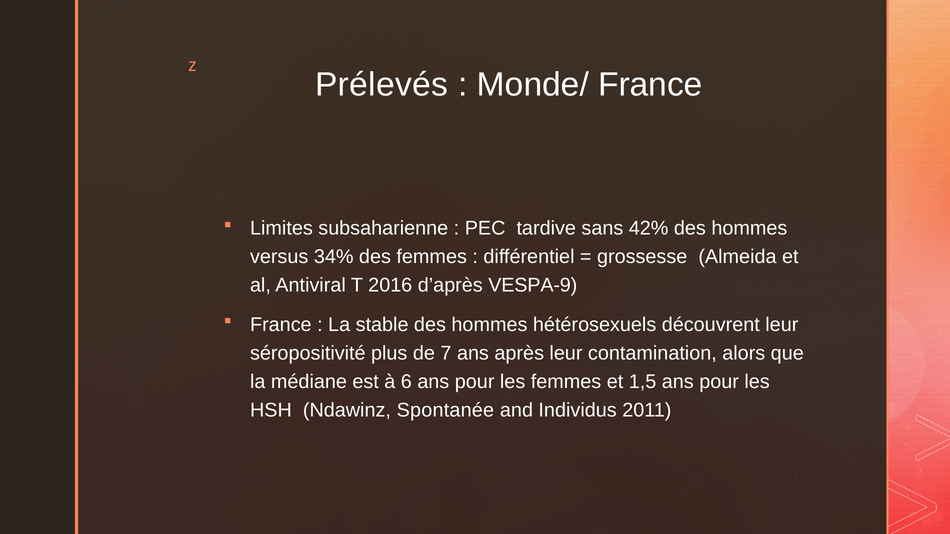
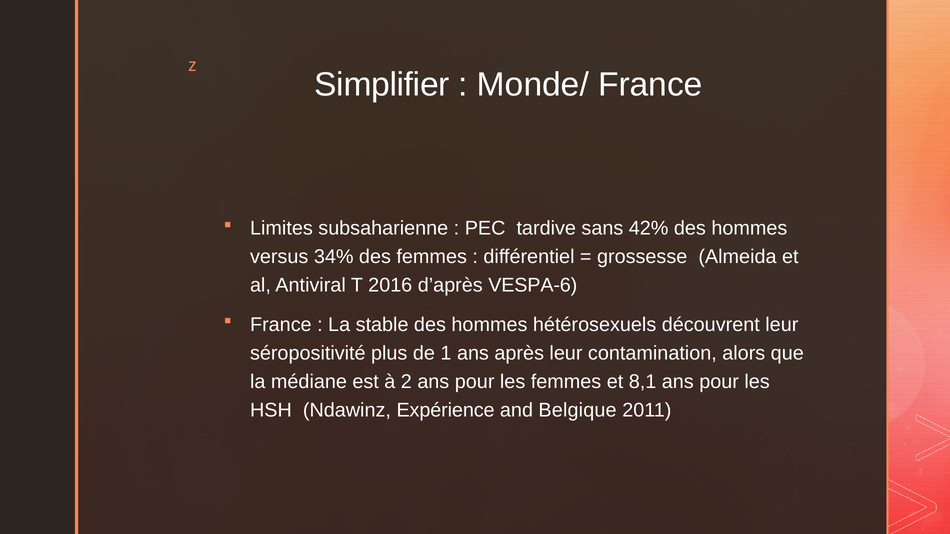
Prélevés: Prélevés -> Simplifier (382, 84)
VESPA-9: VESPA-9 -> VESPA-6 (533, 285)
7: 7 -> 1 (446, 353)
6: 6 -> 2 (406, 382)
1,5: 1,5 -> 8,1 (643, 382)
Spontanée: Spontanée -> Expérience (446, 410)
Individus: Individus -> Belgique (578, 410)
